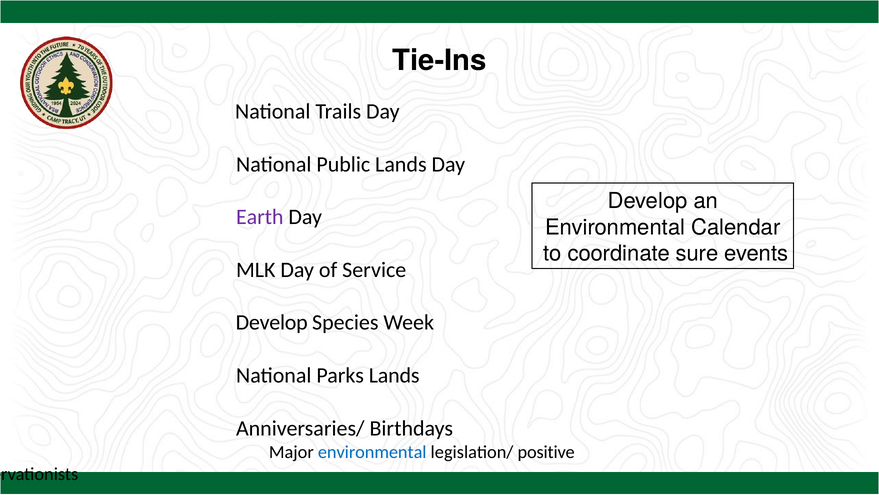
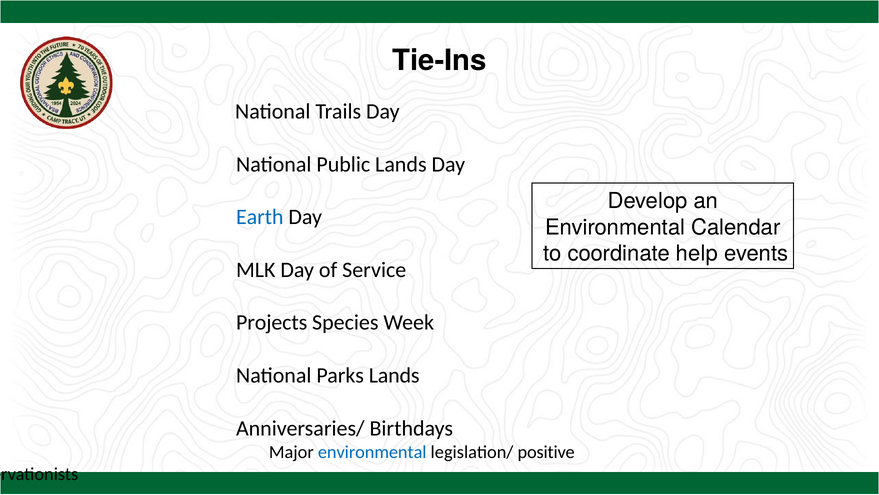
Earth colour: purple -> blue (260, 217)
sure: sure -> help (697, 253)
Develop: Develop -> Projects (272, 322)
